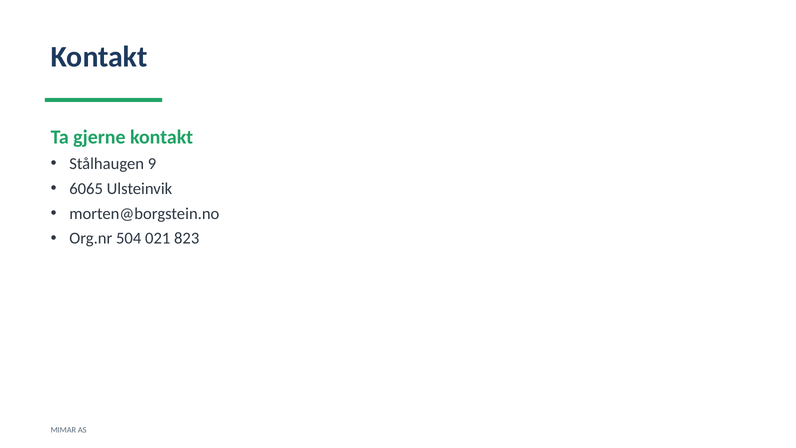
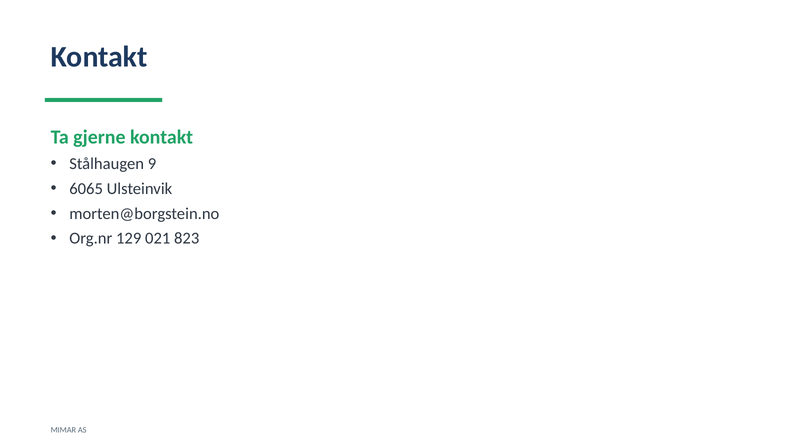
504: 504 -> 129 (129, 238)
